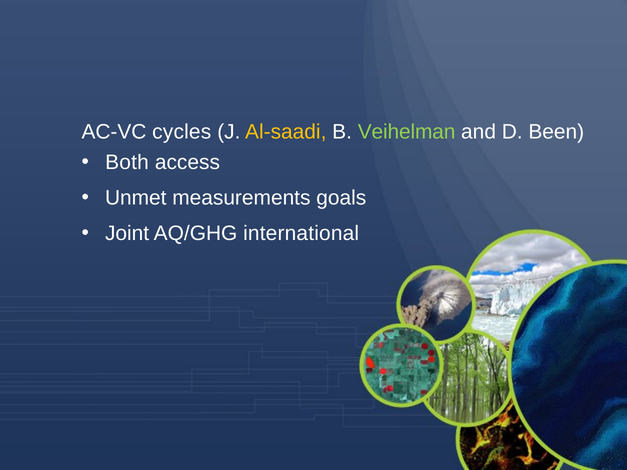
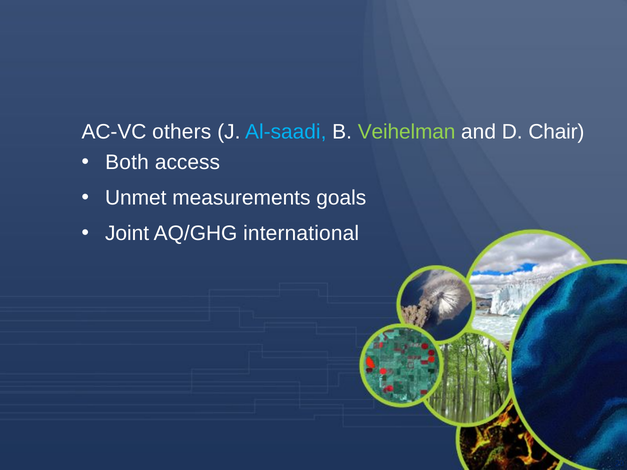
cycles: cycles -> others (182, 132)
Al-saadi colour: yellow -> light blue (286, 132)
Been: Been -> Chair (556, 132)
